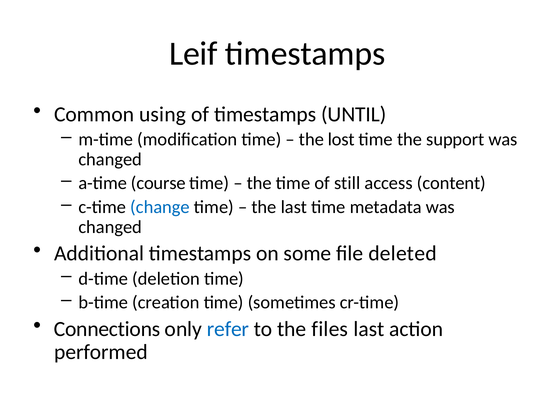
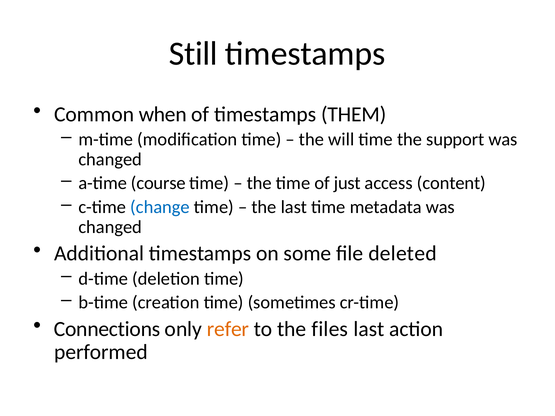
Leif: Leif -> Still (193, 54)
using: using -> when (163, 114)
UNTIL: UNTIL -> THEM (354, 114)
lost: lost -> will (341, 140)
still: still -> just (347, 183)
refer colour: blue -> orange (228, 329)
